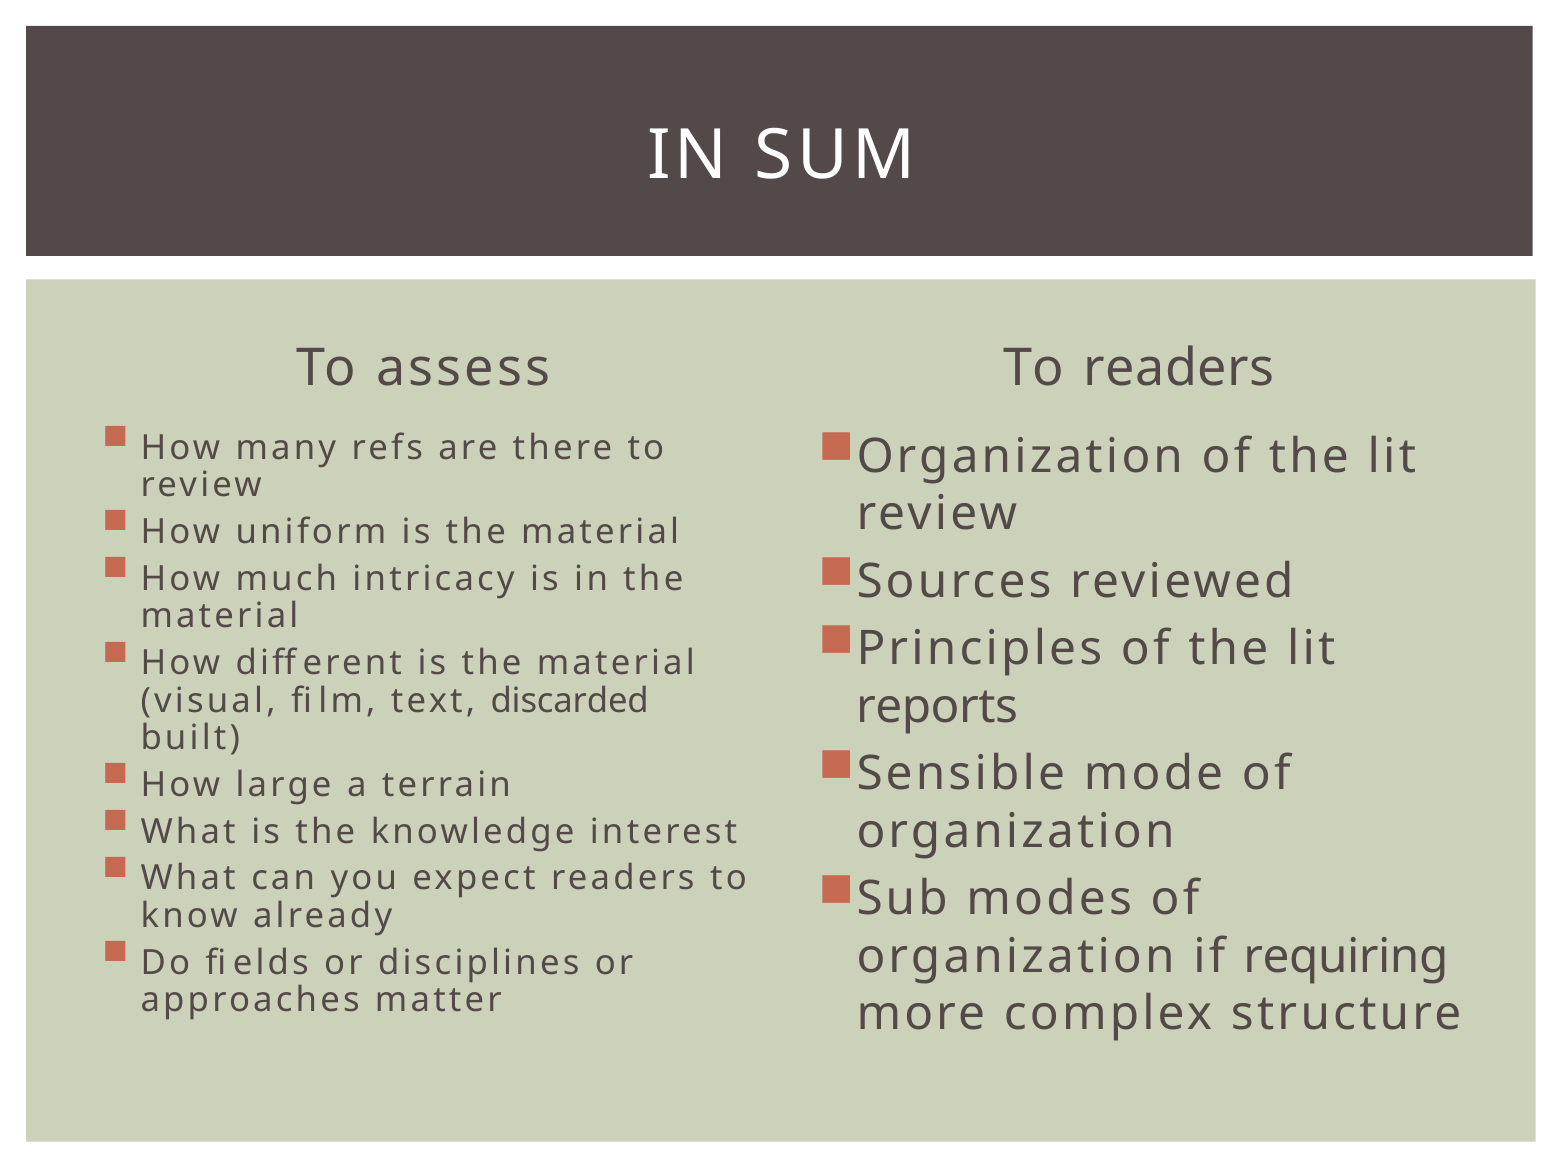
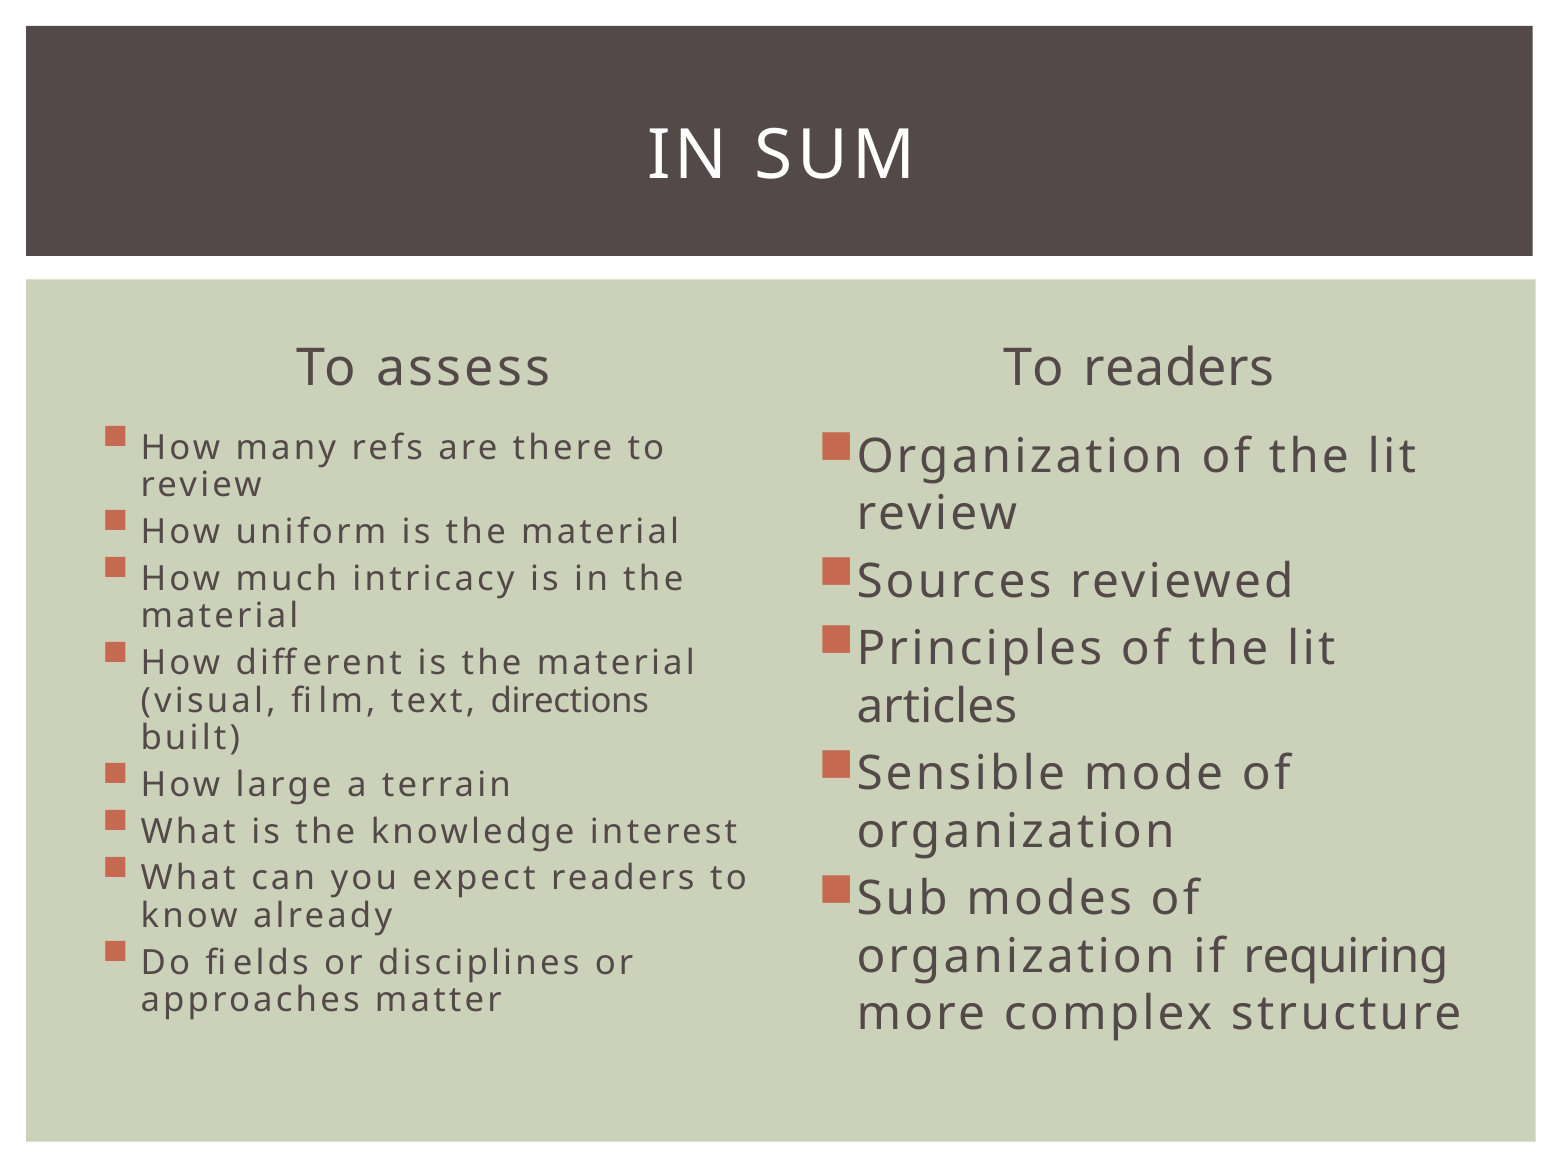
discarded: discarded -> directions (570, 701)
reports: reports -> articles (937, 707)
